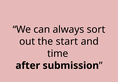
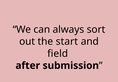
time: time -> field (58, 53)
